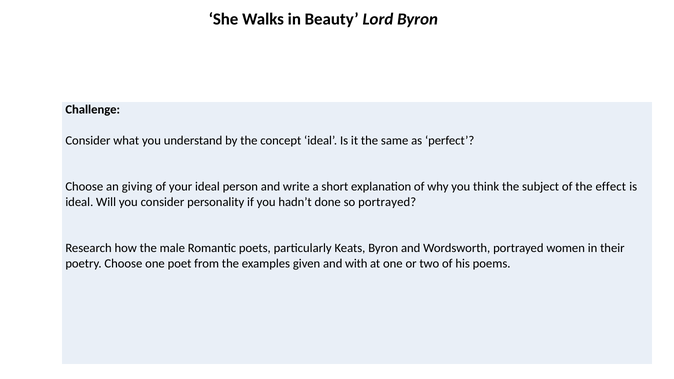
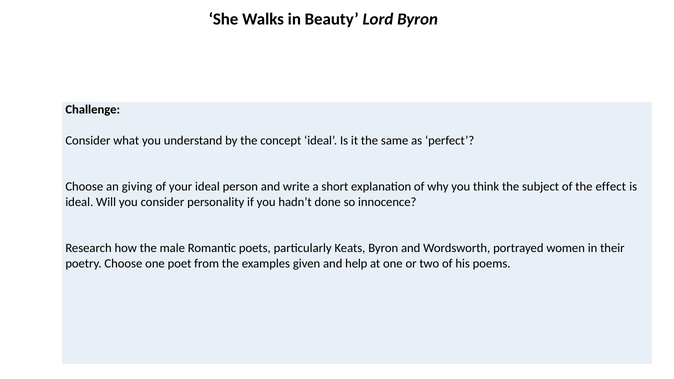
so portrayed: portrayed -> innocence (387, 202)
with: with -> help (356, 264)
